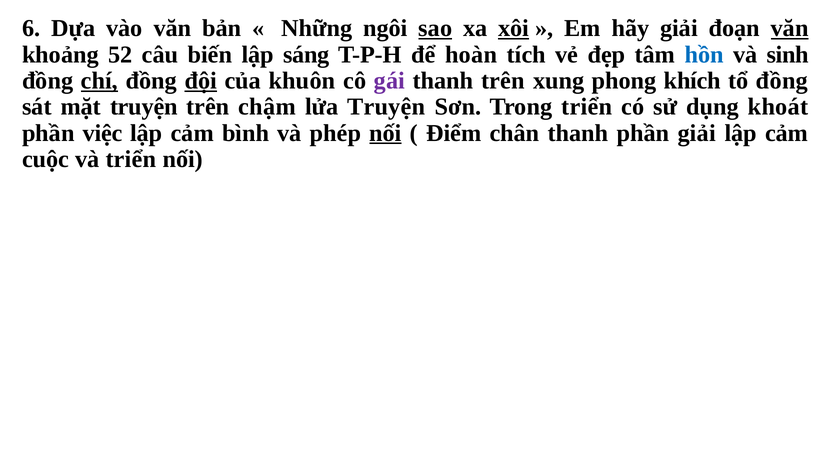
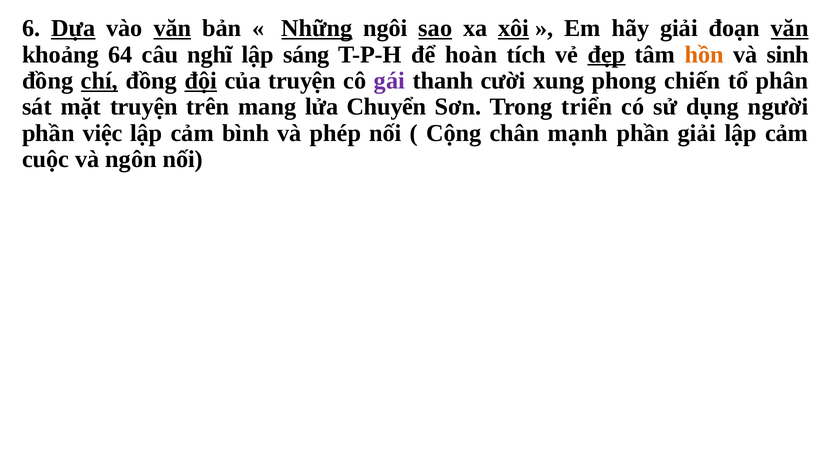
Dựa underline: none -> present (73, 28)
văn underline: none -> present (172, 28)
Những underline: none -> present (317, 28)
52: 52 -> 64 (120, 55)
biến: biến -> nghĩ (210, 55)
đẹp underline: none -> present (606, 55)
hồn colour: blue -> orange (704, 55)
của khuôn: khuôn -> truyện (302, 81)
thanh trên: trên -> cười (503, 81)
khích: khích -> chiến (692, 81)
tổ đồng: đồng -> phân (782, 81)
chậm: chậm -> mang (267, 107)
lửa Truyện: Truyện -> Chuyển (387, 107)
khoát: khoát -> người (778, 107)
nối underline: present -> none (385, 133)
Điểm: Điểm -> Cộng (454, 133)
chân thanh: thanh -> mạnh (578, 133)
và triển: triển -> ngôn (131, 159)
